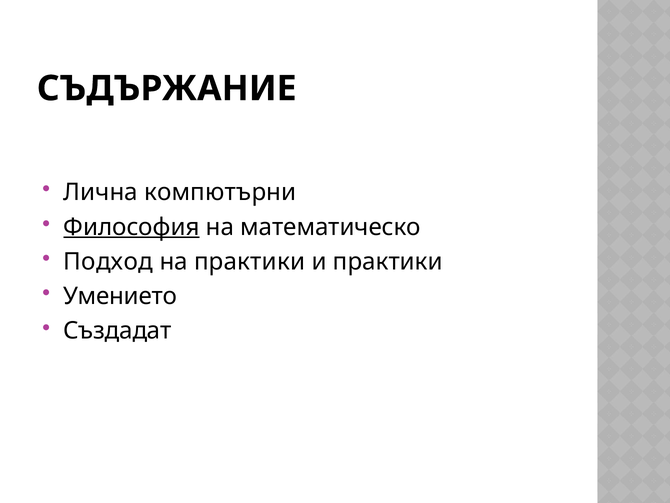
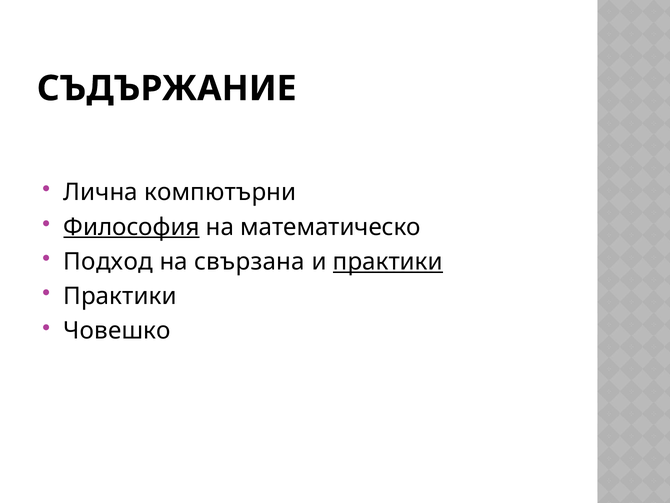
на практики: практики -> свързана (250, 261)
практики underline: none -> present (388, 261)
Умението: Умението -> Практики (120, 296)
Създадат: Създадат -> Човешко (117, 331)
